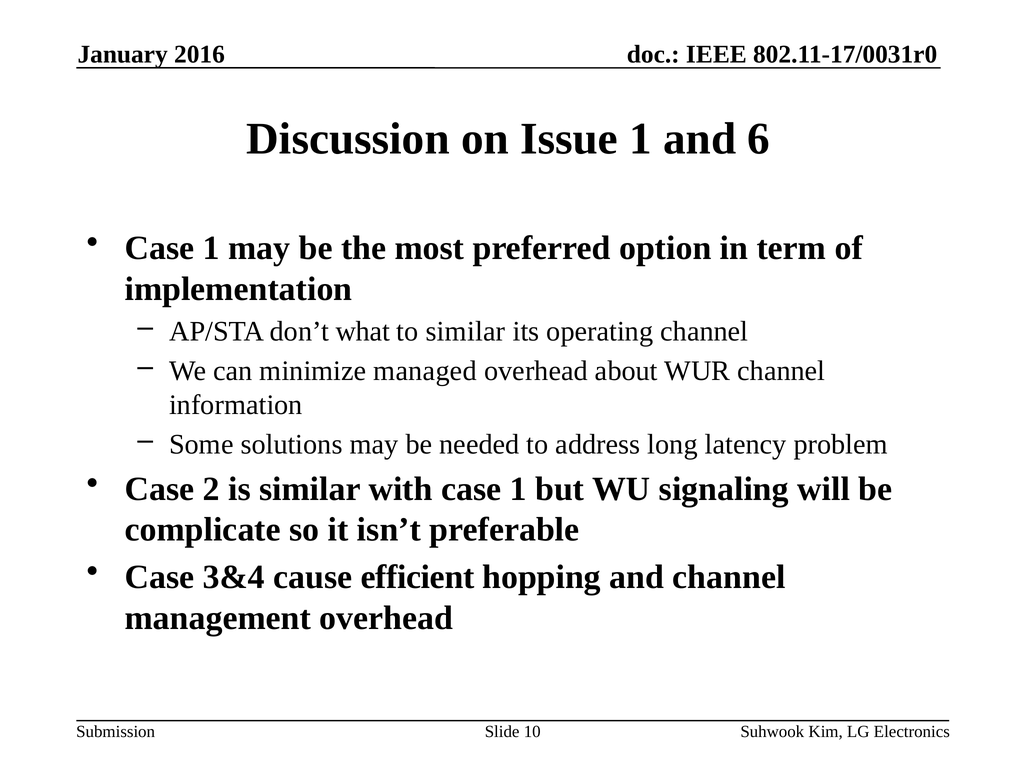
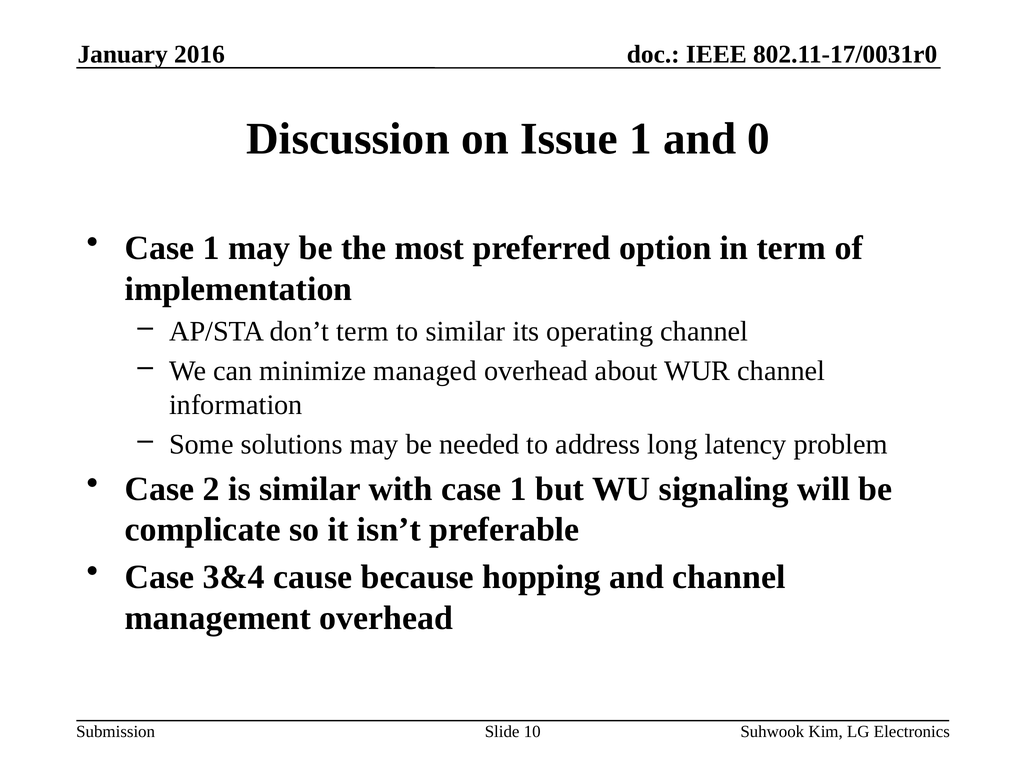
6: 6 -> 0 (759, 139)
don’t what: what -> term (363, 331)
efficient: efficient -> because (417, 577)
